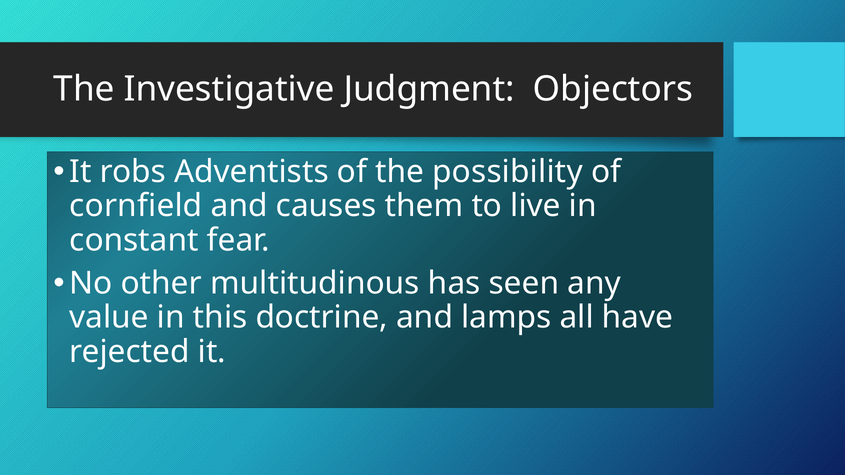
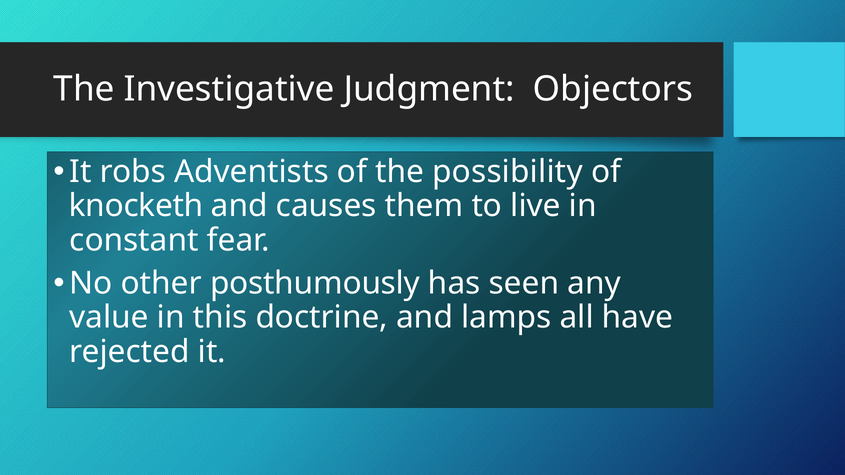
cornfield: cornfield -> knocketh (136, 206)
multitudinous: multitudinous -> posthumously (315, 283)
